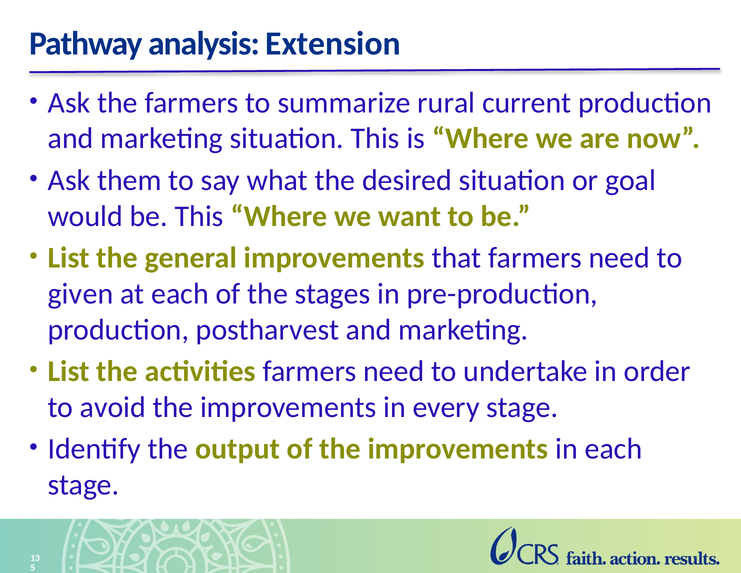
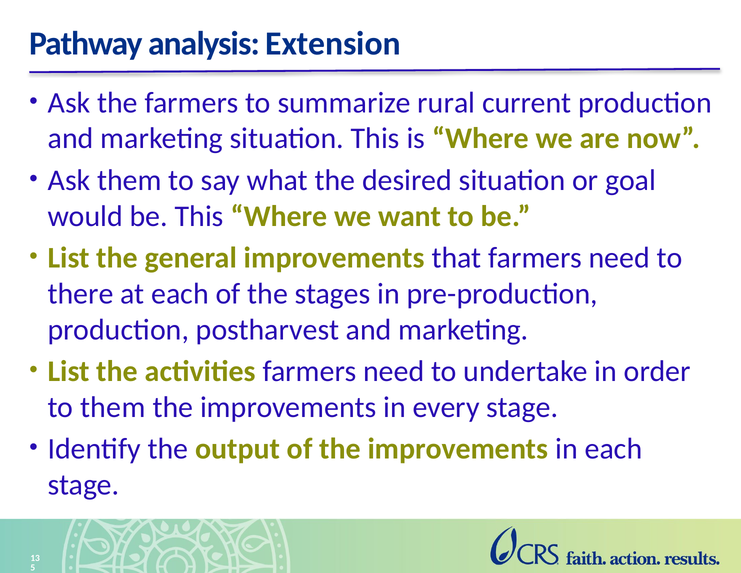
given: given -> there (81, 293)
to avoid: avoid -> them (113, 407)
